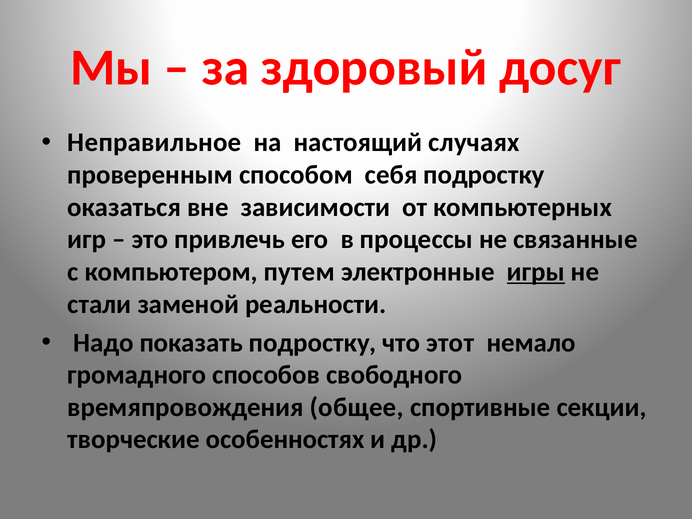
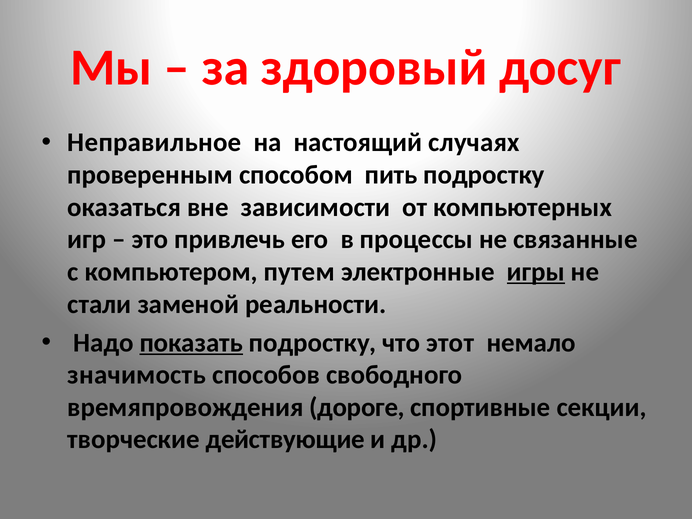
себя: себя -> пить (391, 175)
показать underline: none -> present (191, 343)
громадного: громадного -> значимость (137, 375)
общее: общее -> дороге (357, 407)
особенностях: особенностях -> действующие (285, 440)
